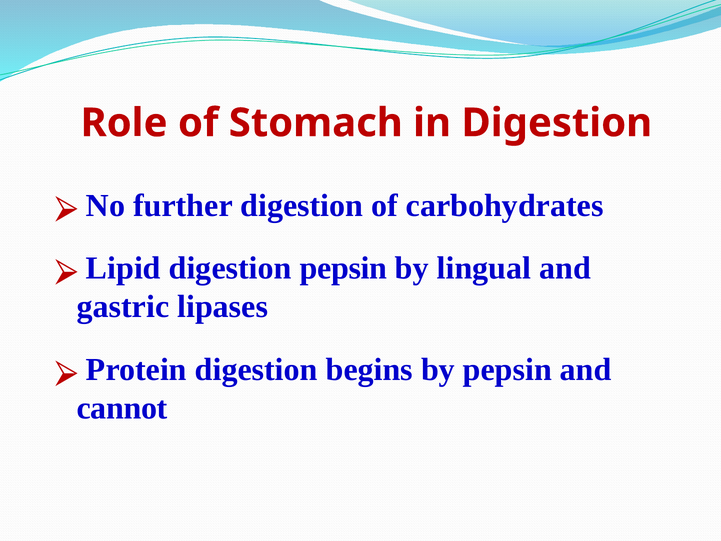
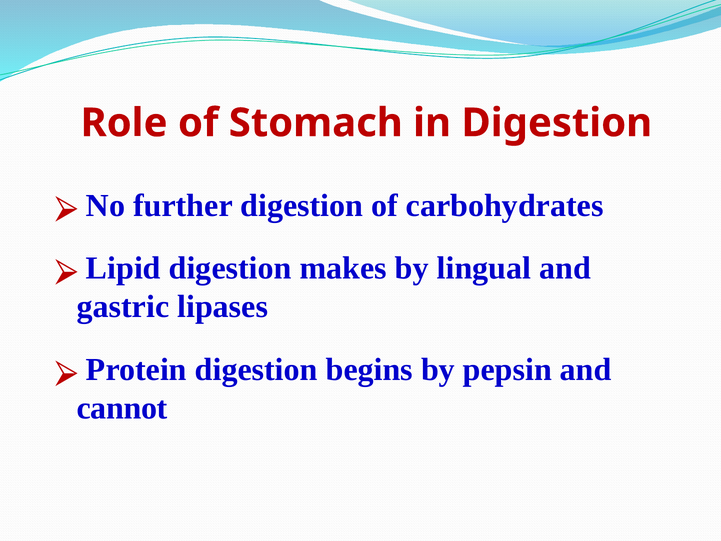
digestion pepsin: pepsin -> makes (343, 268)
